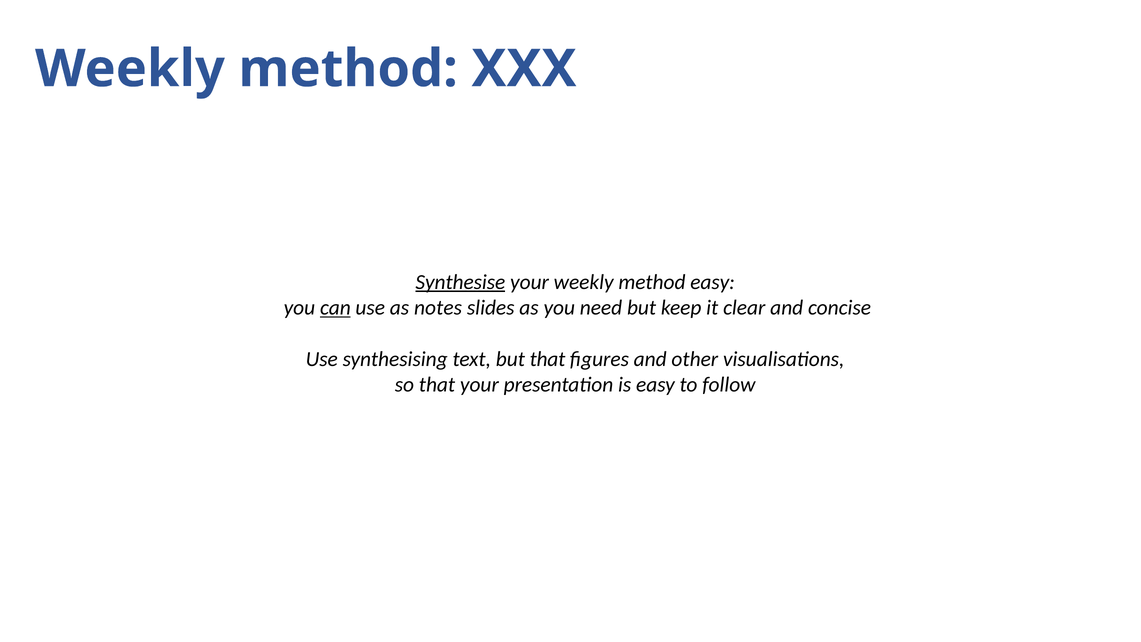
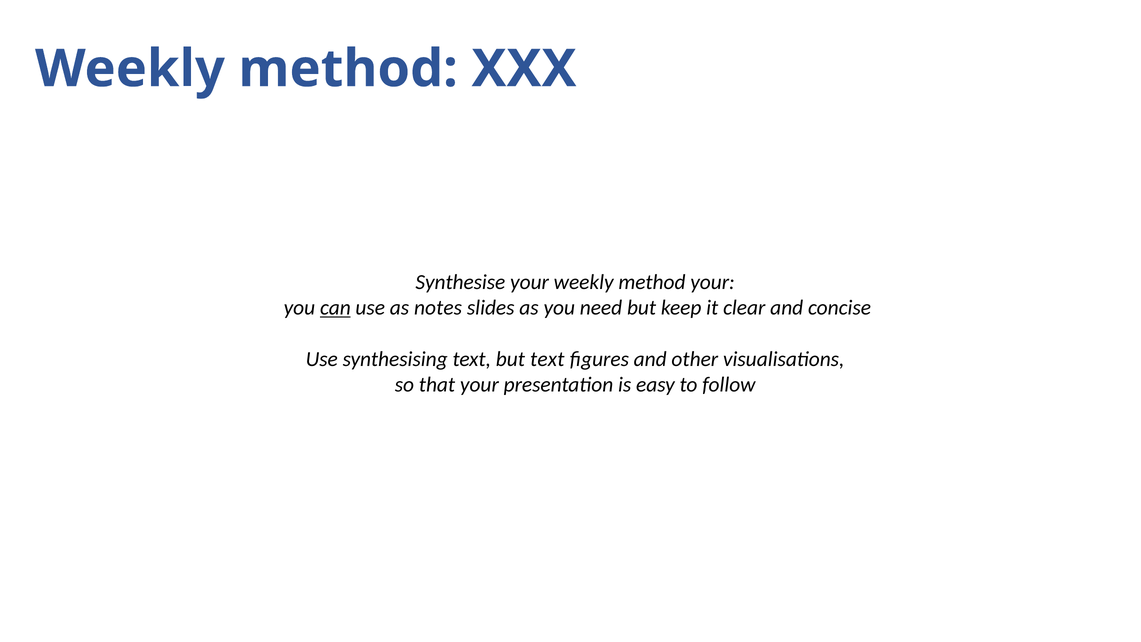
Synthesise underline: present -> none (460, 282)
method easy: easy -> your (713, 282)
but that: that -> text (547, 359)
